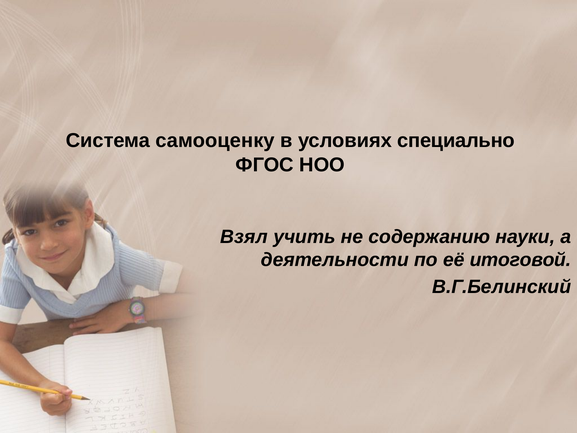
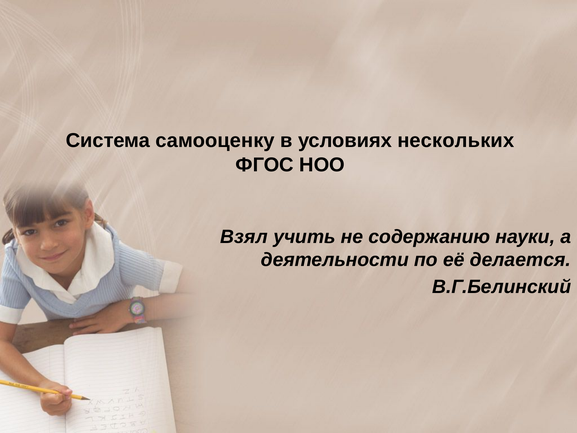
специально: специально -> нескольких (456, 141)
итоговой: итоговой -> делается (520, 260)
